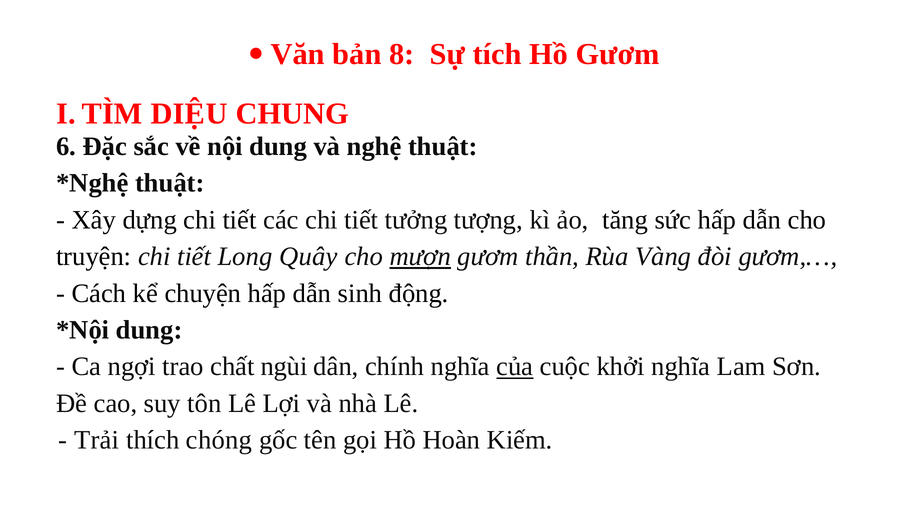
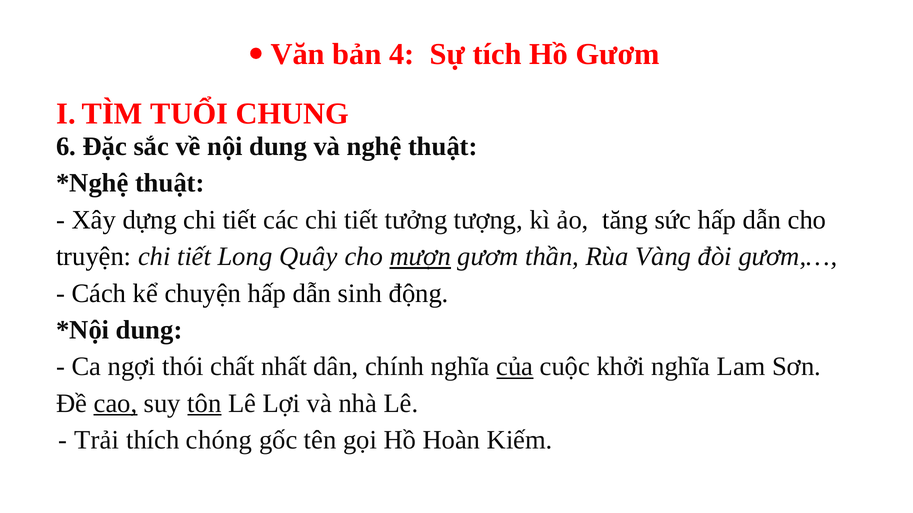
8: 8 -> 4 (402, 54)
DIỆU: DIỆU -> TUỔI (189, 114)
trao: trao -> thói (183, 367)
ngùi: ngùi -> nhất (284, 367)
cao underline: none -> present (116, 404)
tôn underline: none -> present (204, 404)
